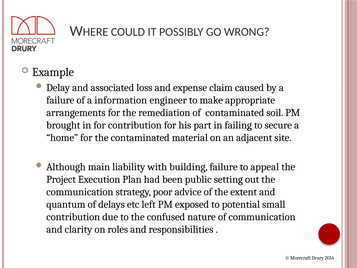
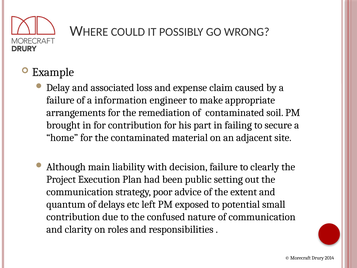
building: building -> decision (188, 167)
appeal: appeal -> clearly (265, 167)
